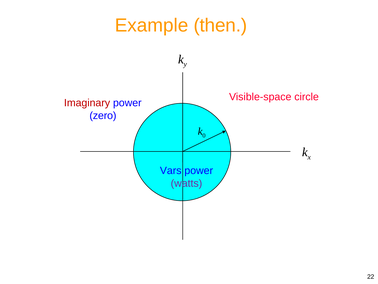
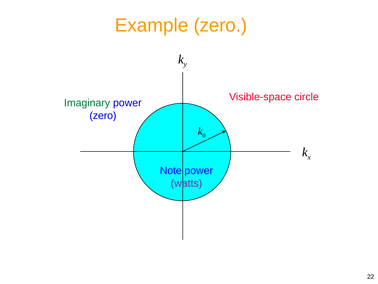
Example then: then -> zero (220, 25)
Imaginary colour: red -> green (87, 103)
Vars: Vars -> Note (171, 170)
